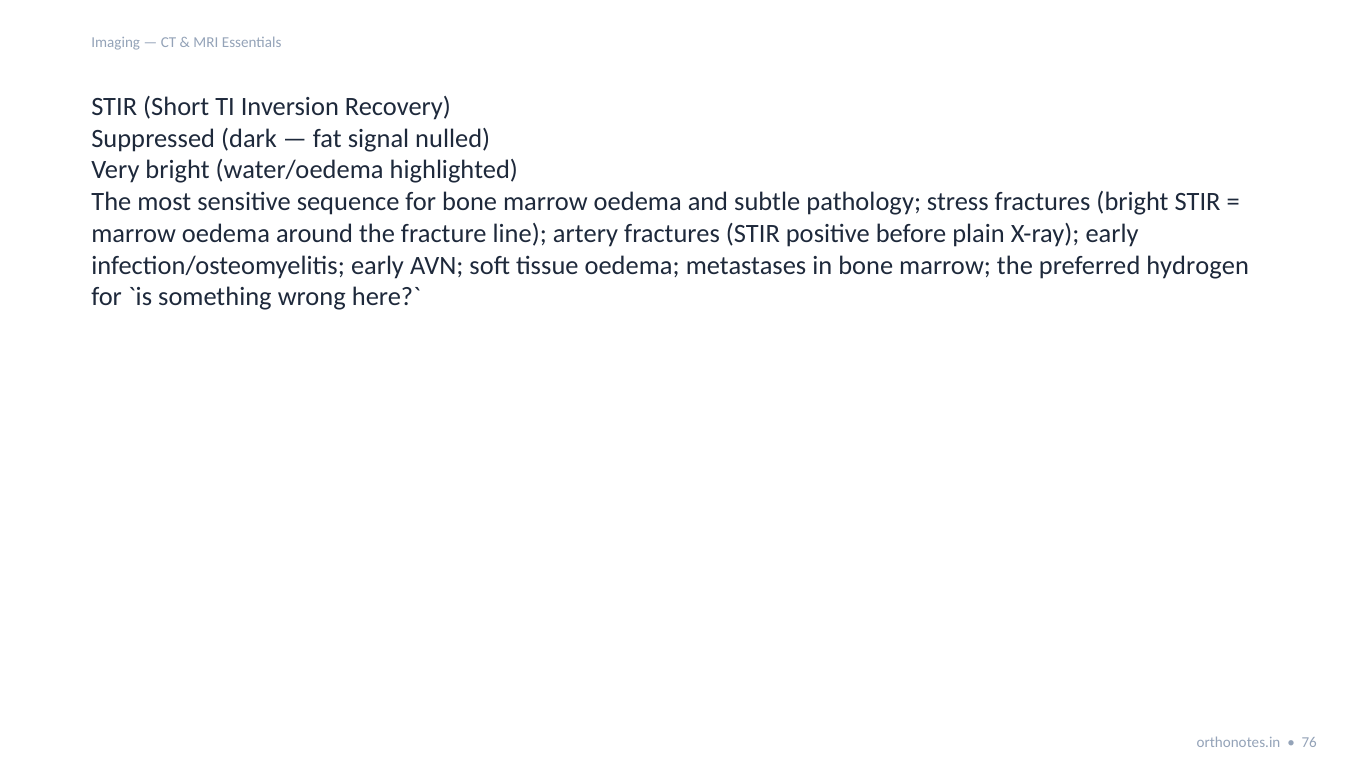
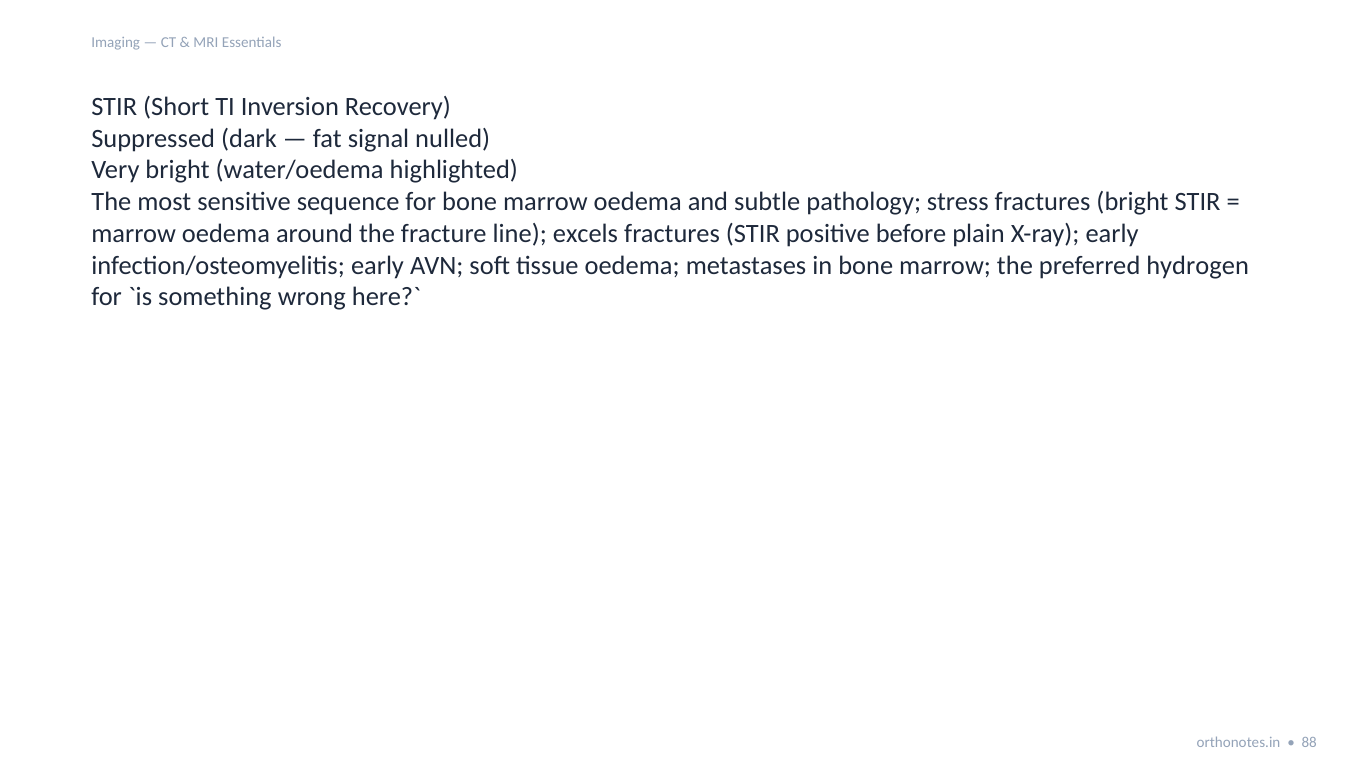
artery: artery -> excels (585, 234)
76: 76 -> 88 (1309, 742)
